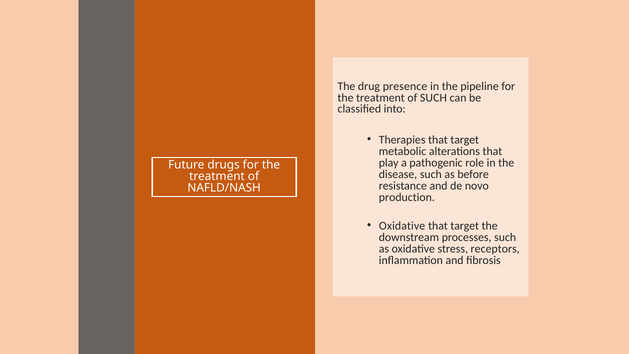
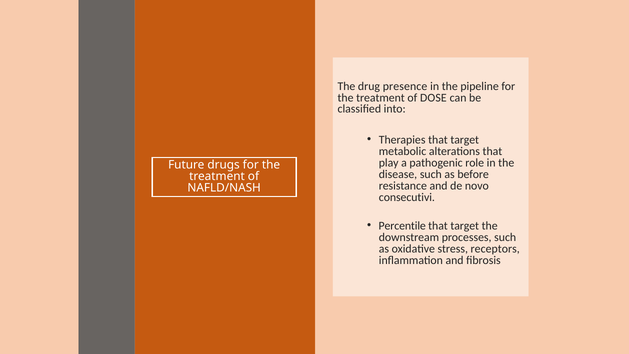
of SUCH: SUCH -> DOSE (433, 98)
production: production -> consecutivi (407, 197)
Oxidative: Oxidative -> Percentile (402, 226)
